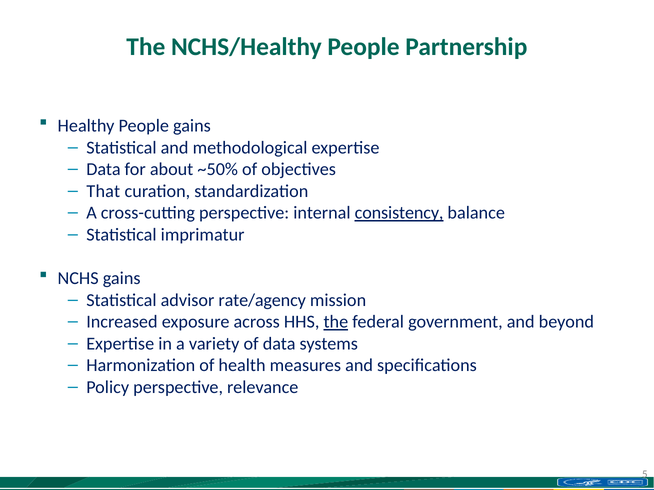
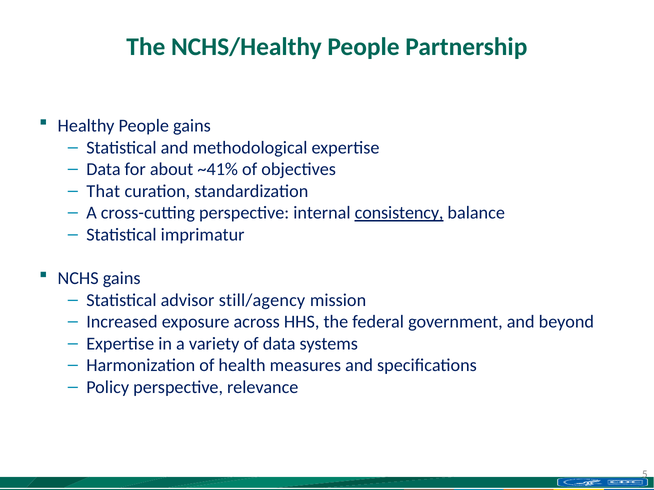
~50%: ~50% -> ~41% (218, 170)
rate/agency: rate/agency -> still/agency (262, 300)
the underline: present -> none (336, 322)
